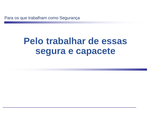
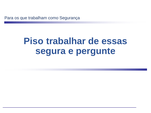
Pelo: Pelo -> Piso (34, 41)
capacete: capacete -> pergunte (96, 51)
